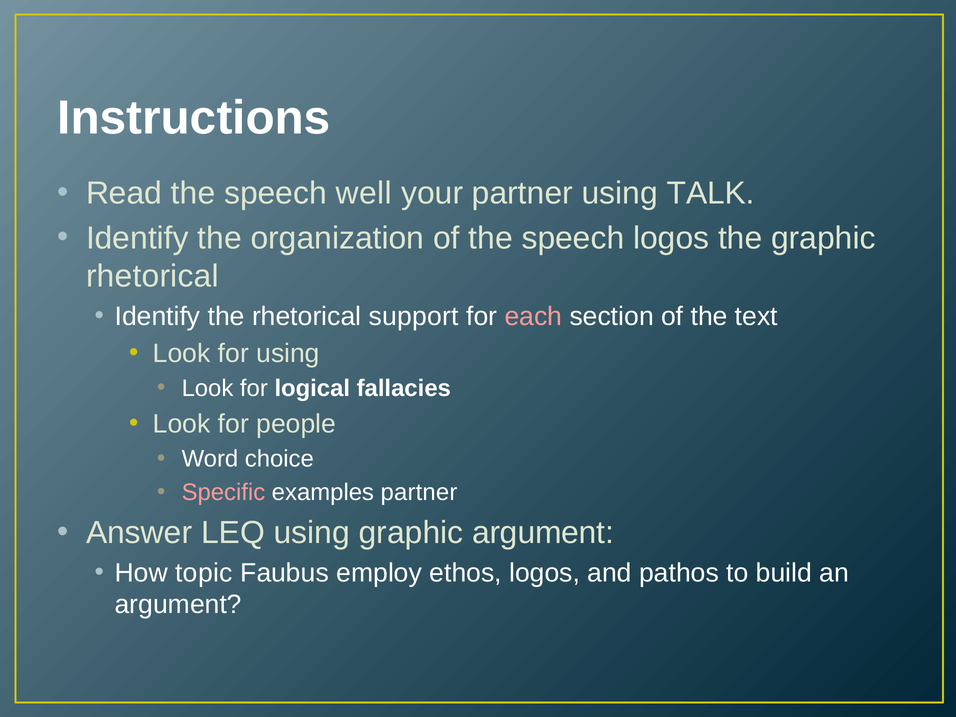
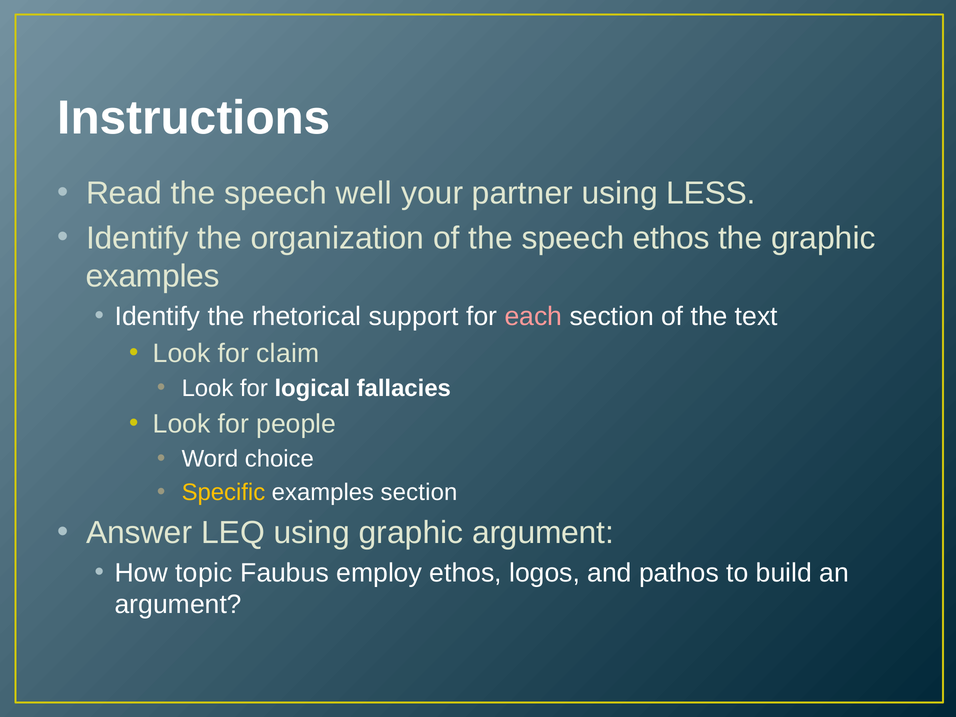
TALK: TALK -> LESS (711, 193)
speech logos: logos -> ethos (671, 238)
rhetorical: rhetorical -> examples (153, 276)
for using: using -> claim (288, 353)
Specific colour: pink -> yellow (223, 492)
examples partner: partner -> section (419, 492)
